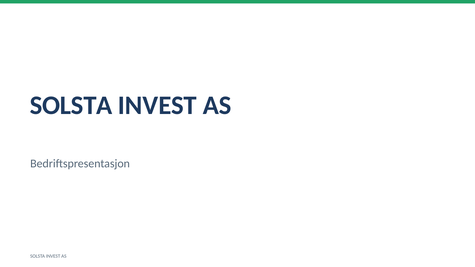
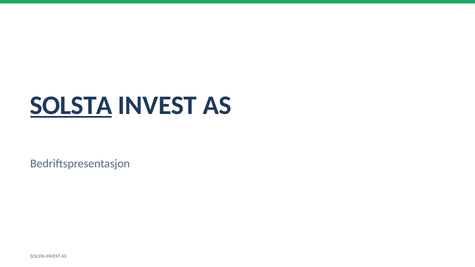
SOLSTA underline: none -> present (71, 105)
